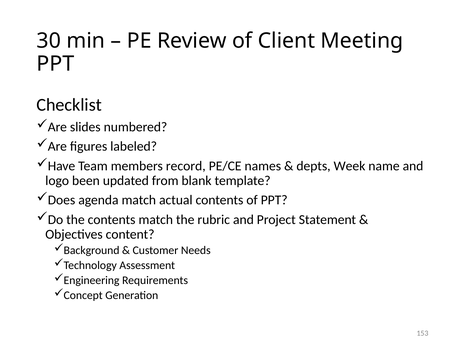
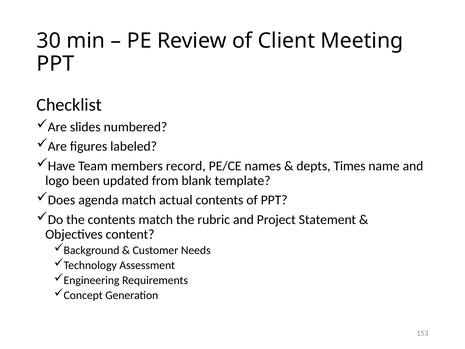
Week: Week -> Times (350, 166)
